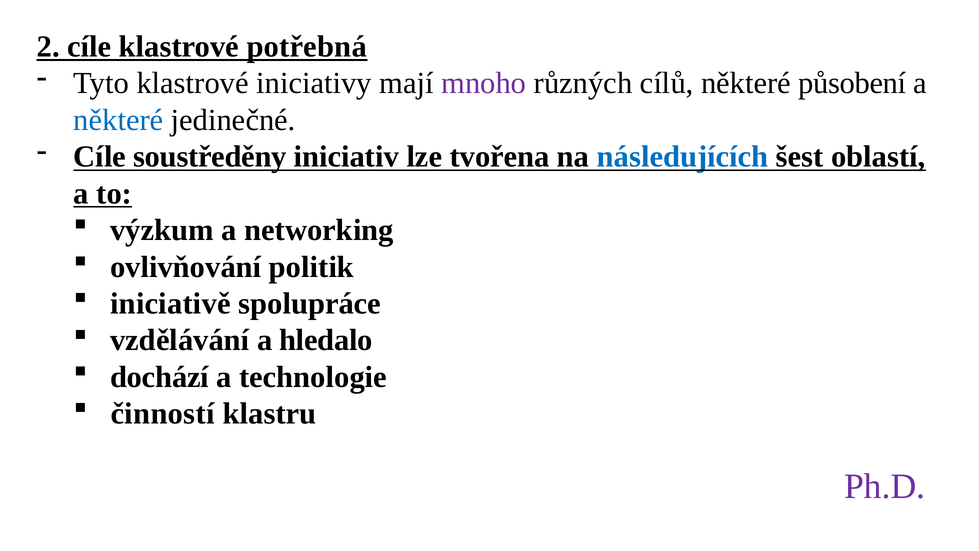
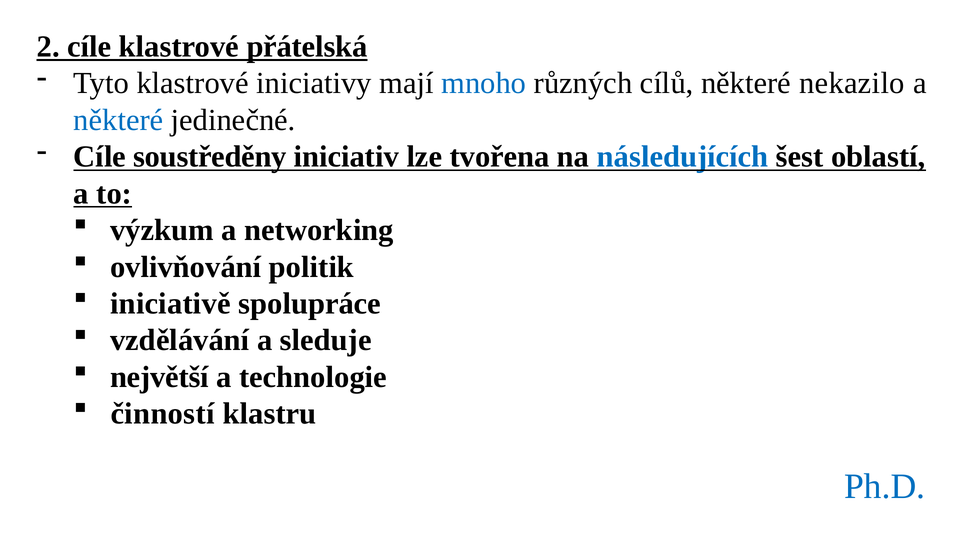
potřebná: potřebná -> přátelská (307, 46)
mnoho colour: purple -> blue (484, 83)
působení: působení -> nekazilo (852, 83)
hledalo: hledalo -> sleduje (326, 340)
dochází: dochází -> největší (159, 377)
Ph.D colour: purple -> blue (885, 486)
